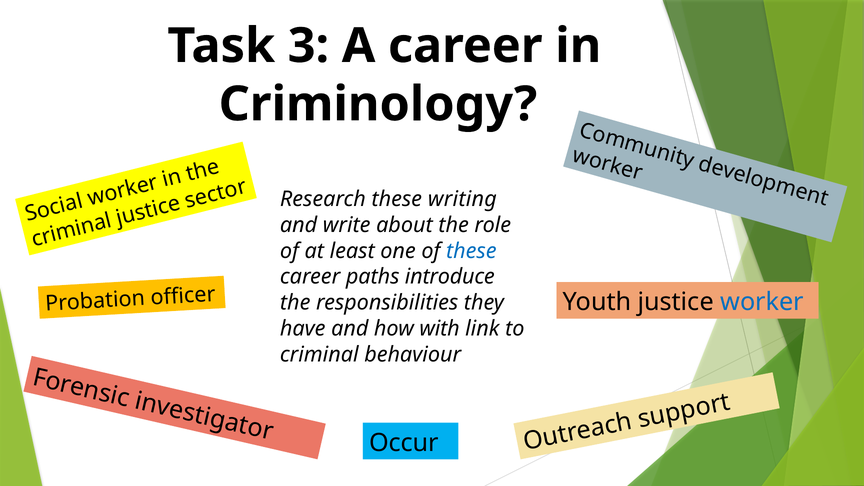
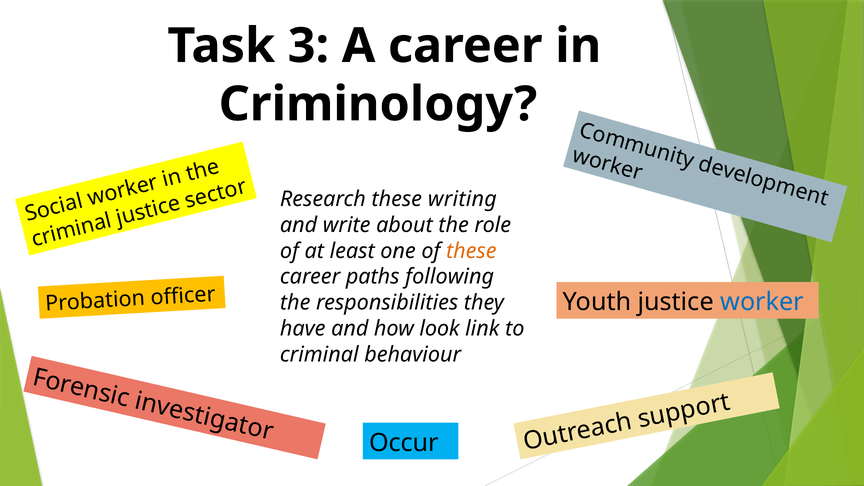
these colour: blue -> orange (471, 251)
introduce: introduce -> following (450, 277)
with: with -> look (440, 329)
